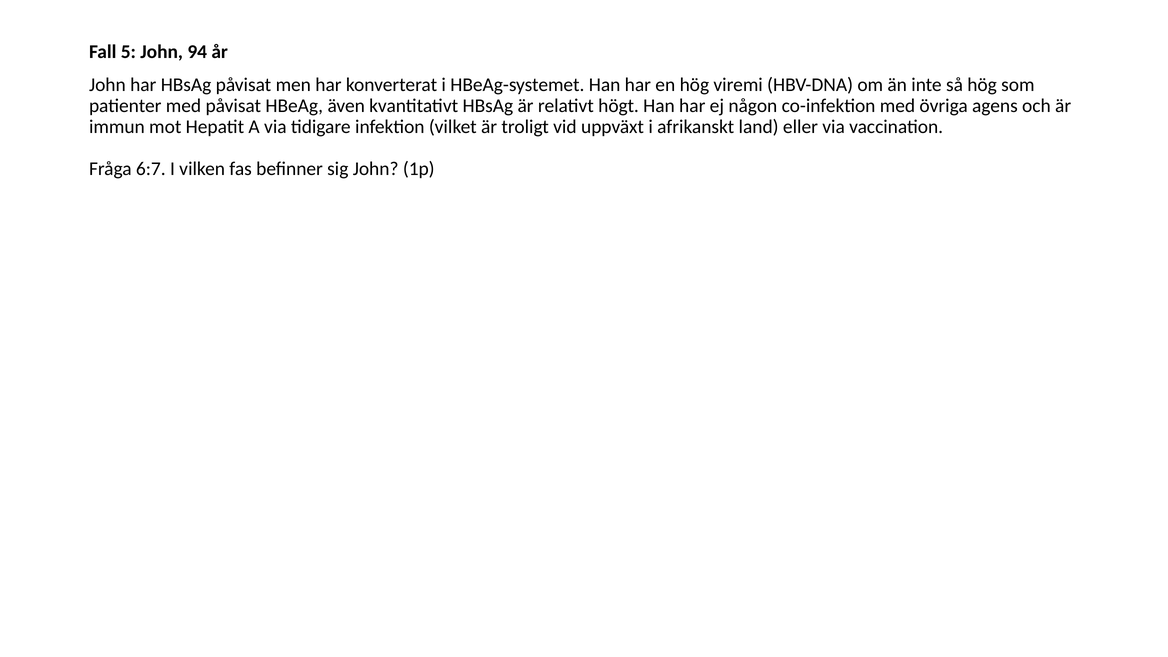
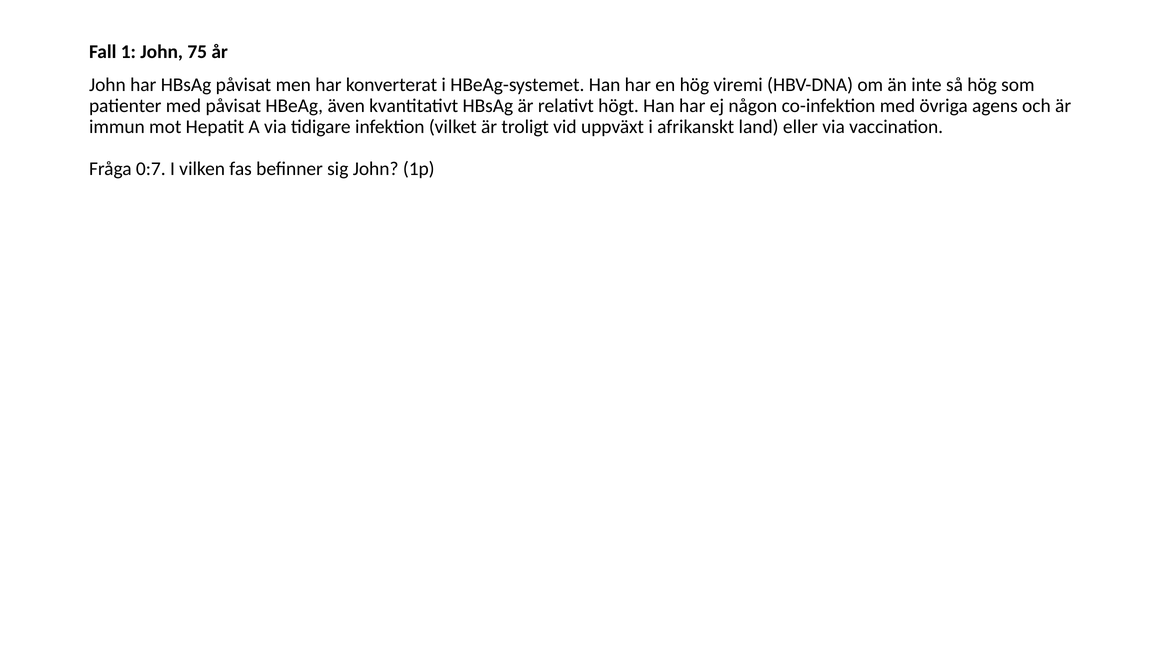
5: 5 -> 1 (128, 52)
94: 94 -> 75 (197, 52)
6:7: 6:7 -> 0:7 (151, 169)
